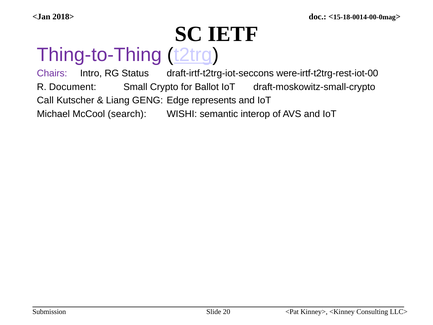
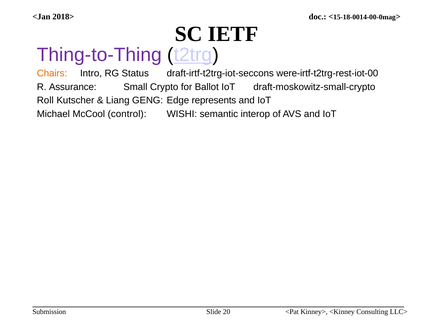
Chairs colour: purple -> orange (52, 73)
Document: Document -> Assurance (73, 87)
Call: Call -> Roll (45, 100)
search: search -> control (127, 114)
